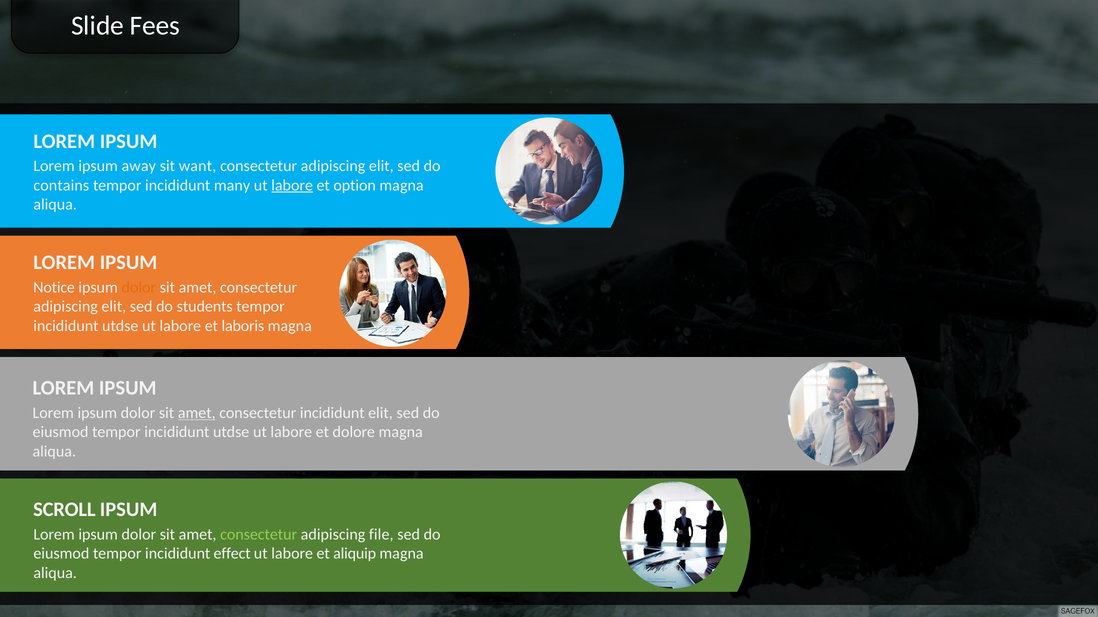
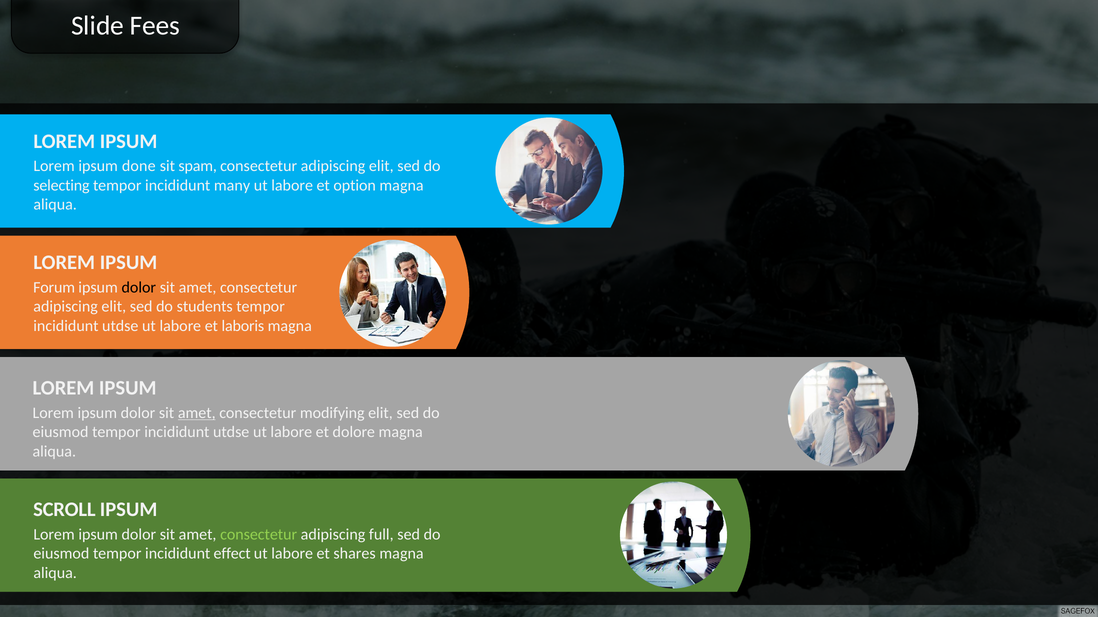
away: away -> done (139, 166)
want: want -> spam (198, 166)
contains: contains -> selecting (61, 185)
labore underline: present -> none (292, 185)
Notice: Notice -> Forum (54, 288)
dolor colour: orange -> black (139, 288)
consectetur incididunt: incididunt -> modifying (332, 413)
file: file -> full (381, 535)
aliquip: aliquip -> shares (355, 554)
